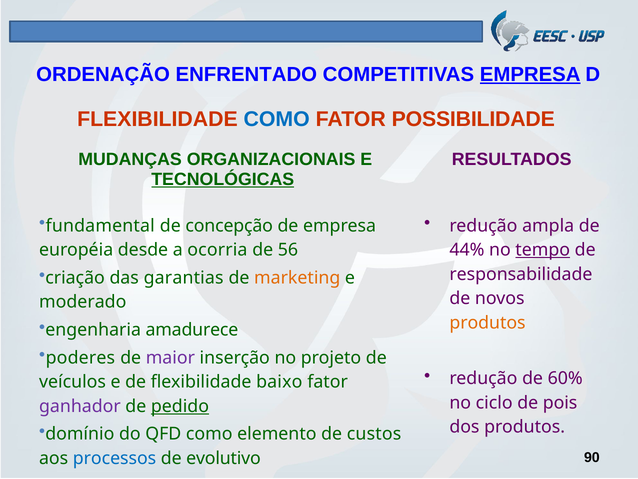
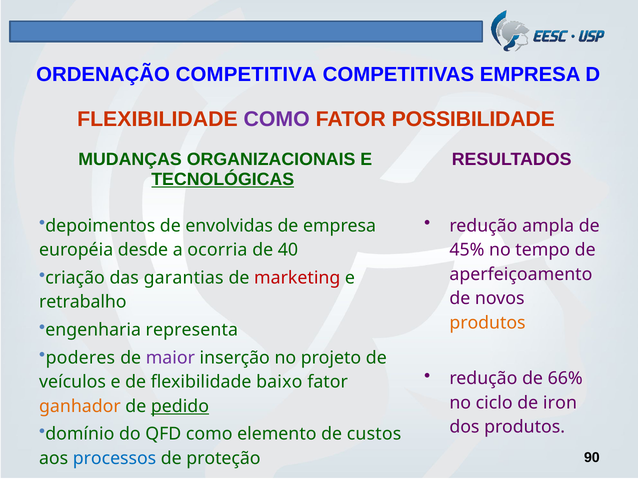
ENFRENTADO: ENFRENTADO -> COMPETITIVA (246, 75)
EMPRESA underline: present -> none (530, 75)
COMO colour: blue -> purple (277, 119)
fundamental: fundamental -> depoimentos (100, 226)
concepção: concepção -> envolvidas (229, 226)
56: 56 -> 40 (288, 250)
44%: 44% -> 45% (467, 250)
tempo underline: present -> none (543, 250)
marketing colour: orange -> red (297, 278)
responsabilidade: responsabilidade -> aperfeiçoamento (521, 274)
moderado: moderado -> retrabalho (83, 302)
amadurece: amadurece -> representa (192, 330)
60%: 60% -> 66% (565, 378)
pois: pois -> iron (560, 402)
ganhador colour: purple -> orange (80, 406)
evolutivo: evolutivo -> proteção (223, 458)
